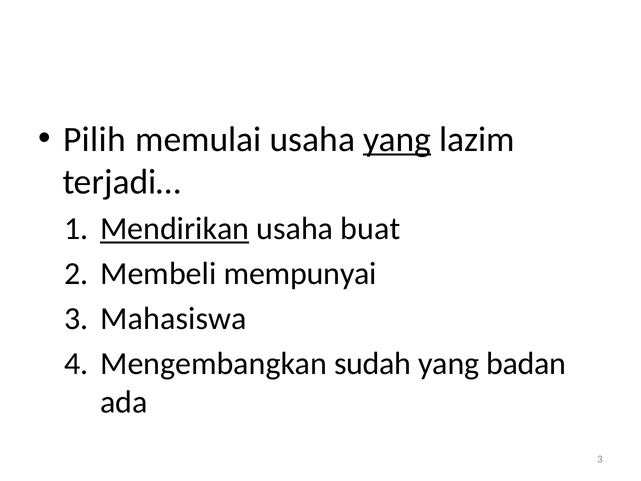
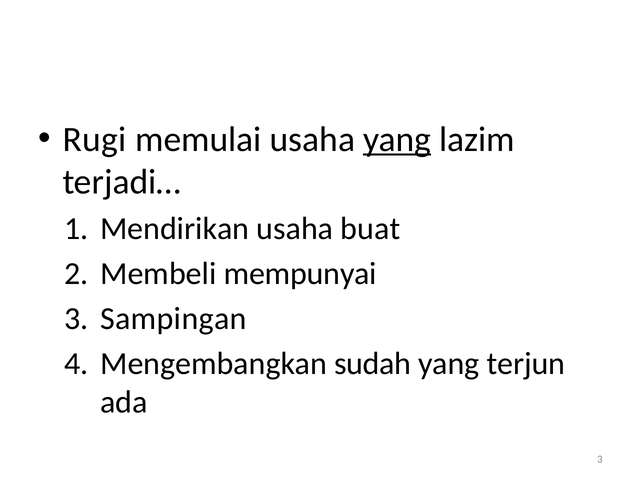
Pilih: Pilih -> Rugi (95, 139)
Mendirikan underline: present -> none (175, 229)
Mahasiswa: Mahasiswa -> Sampingan (173, 318)
badan: badan -> terjun (526, 363)
